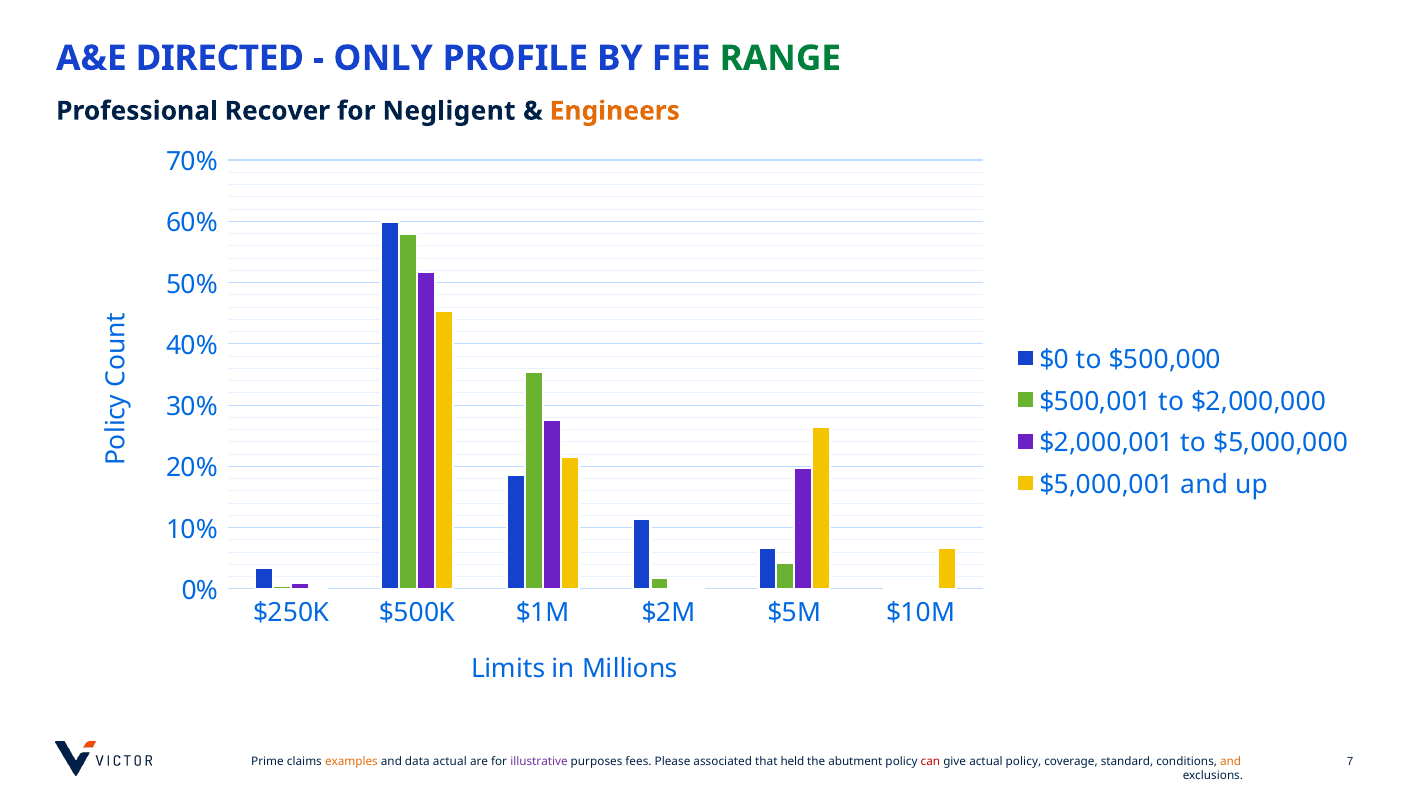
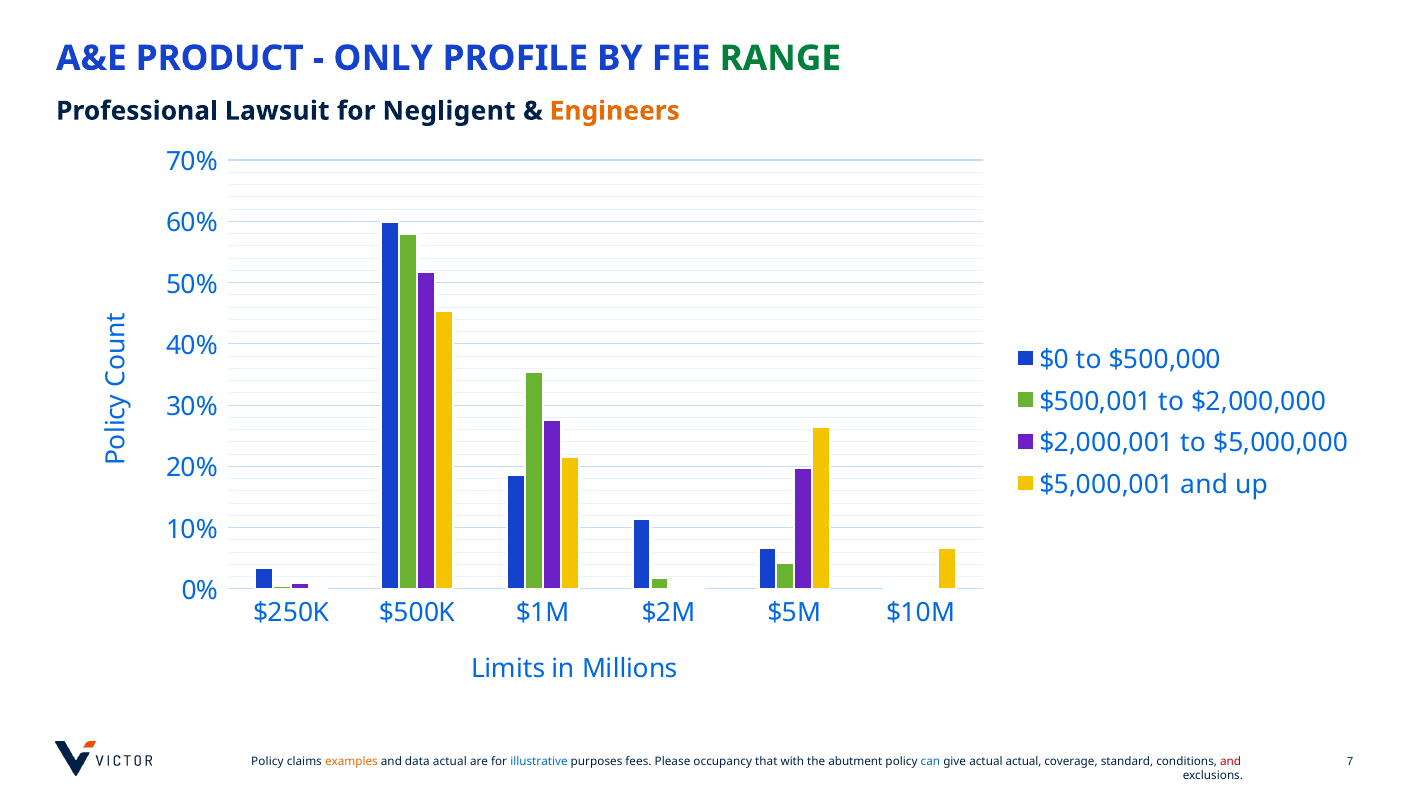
DIRECTED: DIRECTED -> PRODUCT (220, 58)
Recover: Recover -> Lawsuit (277, 111)
Prime: Prime -> Policy (267, 761)
illustrative colour: purple -> blue (539, 761)
associated: associated -> occupancy (723, 761)
held: held -> with (792, 761)
can colour: red -> blue (930, 761)
actual policy: policy -> actual (1024, 761)
and colour: orange -> red (1231, 761)
